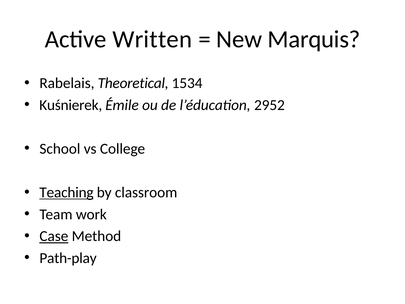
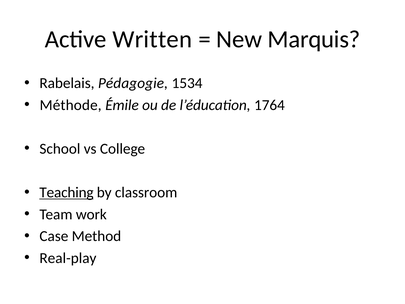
Theoretical: Theoretical -> Pédagogie (133, 83)
Kuśnierek: Kuśnierek -> Méthode (71, 105)
2952: 2952 -> 1764 (269, 105)
Case underline: present -> none (54, 236)
Path-play: Path-play -> Real-play (68, 258)
